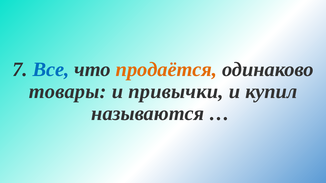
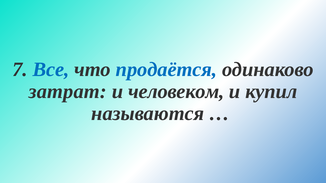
продаётся colour: orange -> blue (166, 70)
товары: товары -> затрат (68, 92)
привычки: привычки -> человеком (176, 92)
